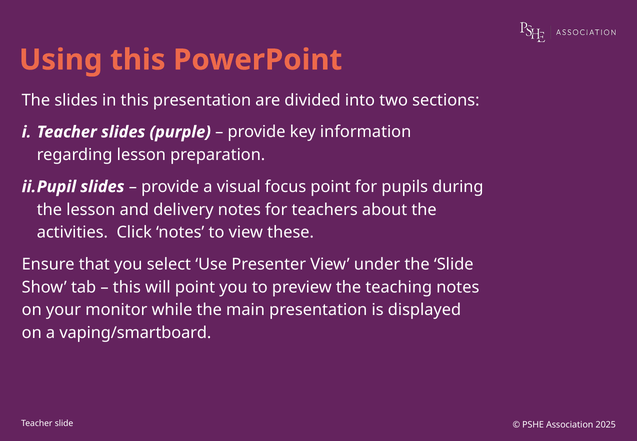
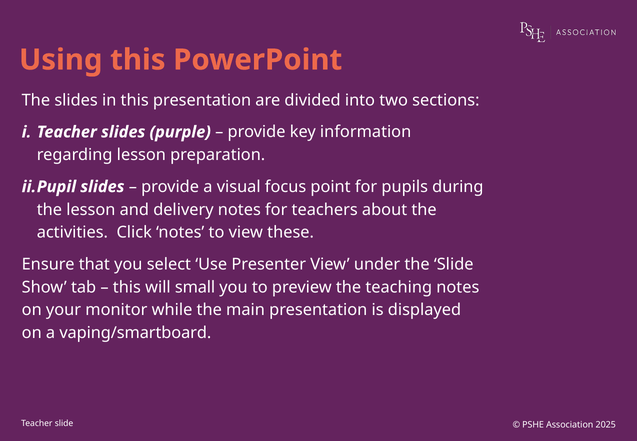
will point: point -> small (195, 287)
